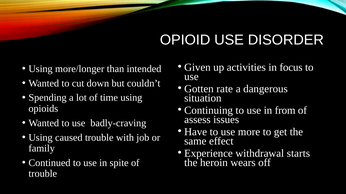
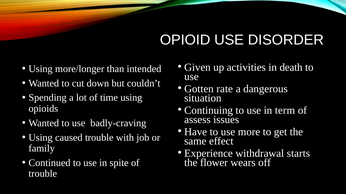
focus: focus -> death (291, 67)
from: from -> term (285, 111)
heroin: heroin -> flower (214, 163)
